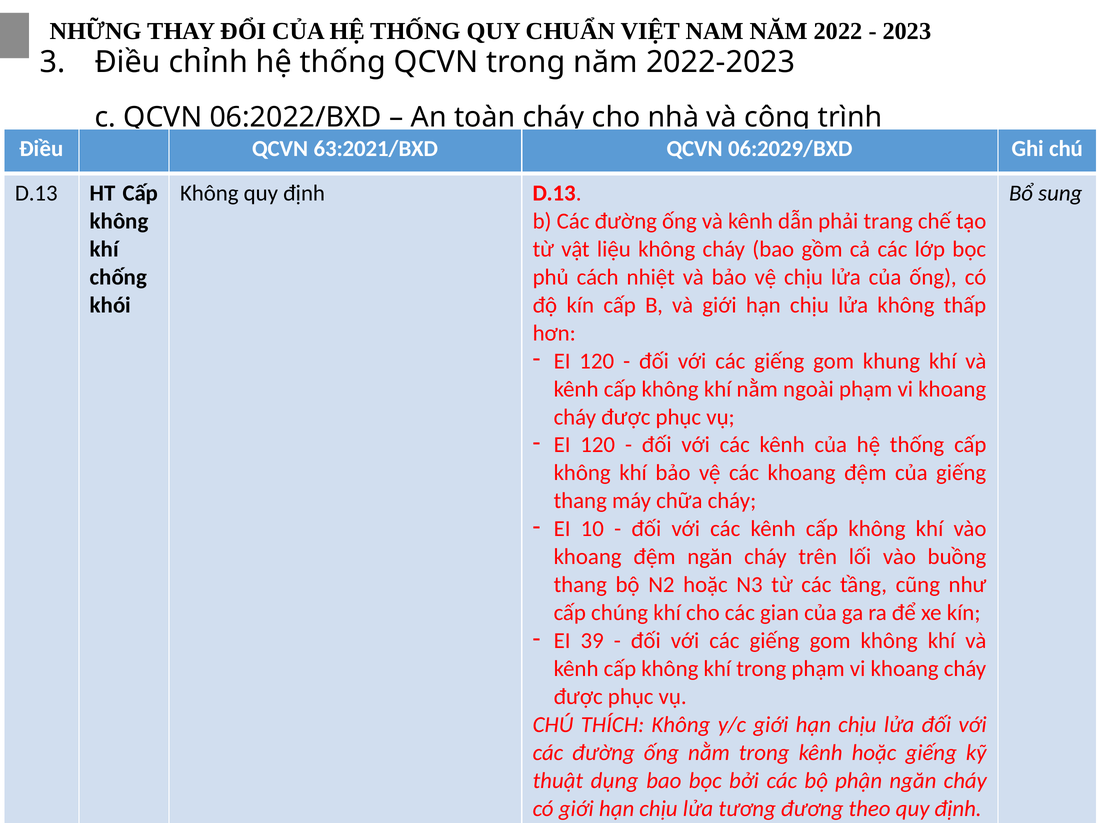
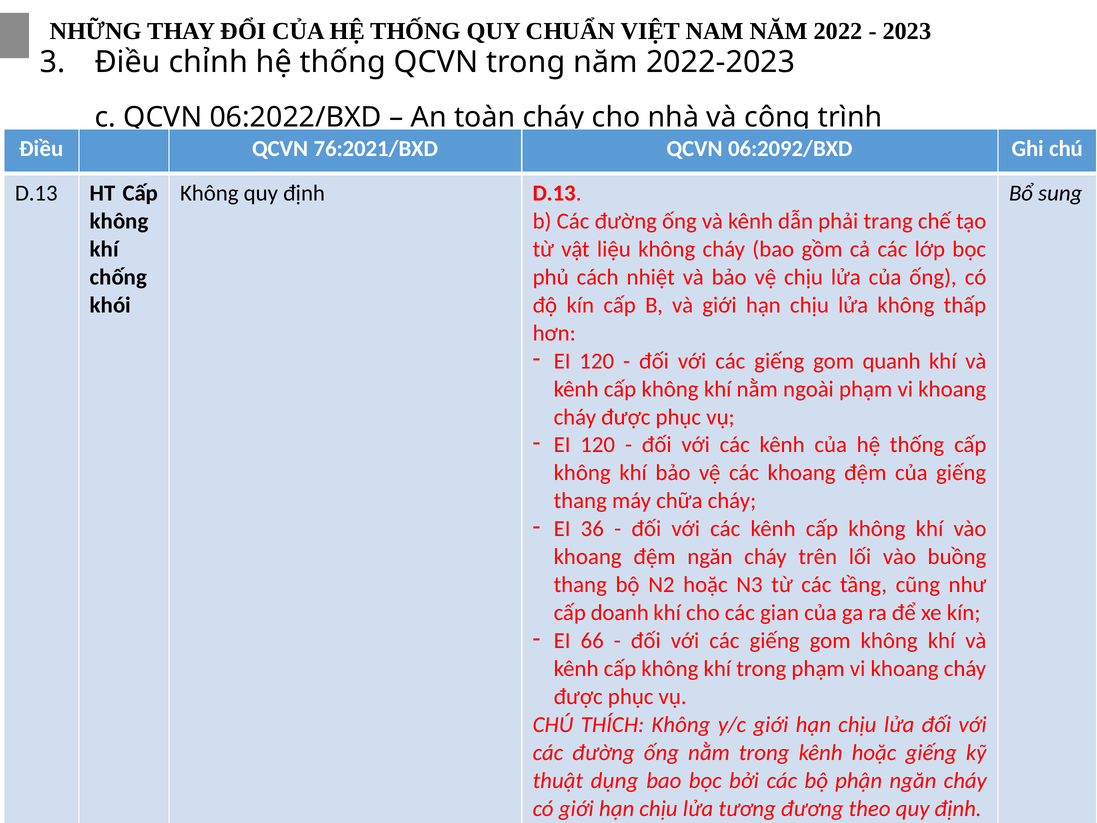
63:2021/BXD: 63:2021/BXD -> 76:2021/BXD (376, 149)
06:2029/BXD: 06:2029/BXD -> 06:2092/BXD (790, 149)
khung: khung -> quanh (892, 361)
10: 10 -> 36 (592, 529)
chúng: chúng -> doanh (620, 613)
39: 39 -> 66 (592, 641)
